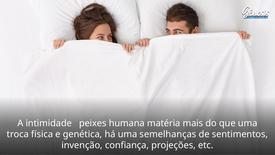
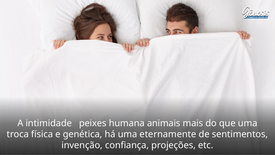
matéria: matéria -> animais (164, 123)
semelhanças: semelhanças -> eternamente (168, 134)
